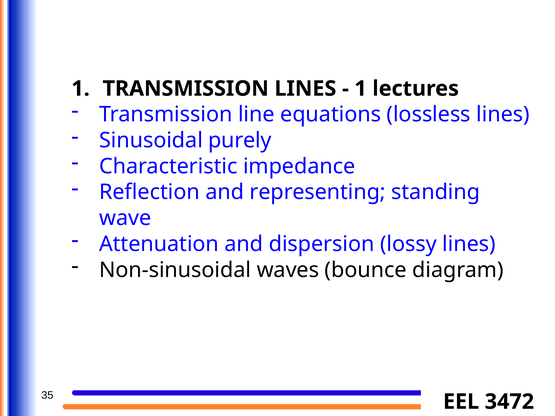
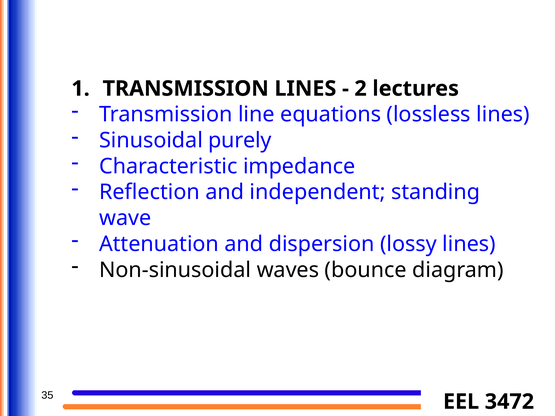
1: 1 -> 2 (361, 89)
representing: representing -> independent (318, 192)
